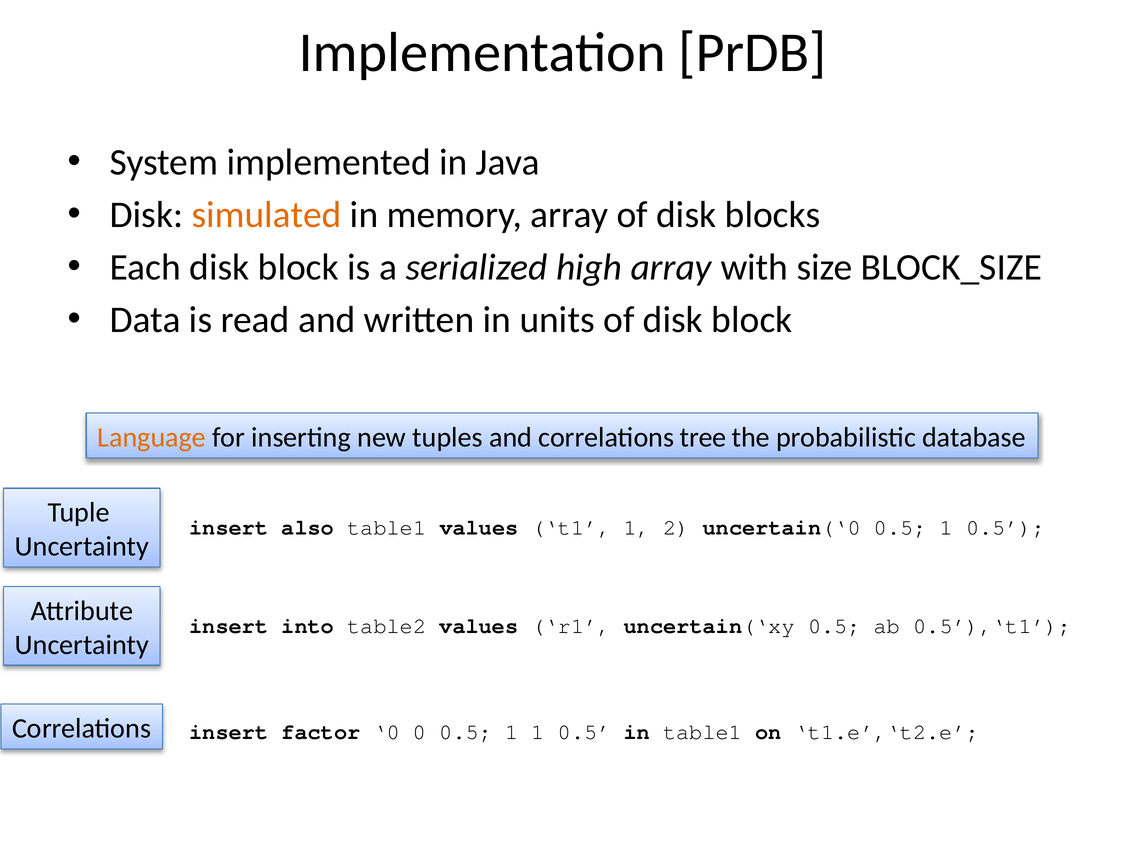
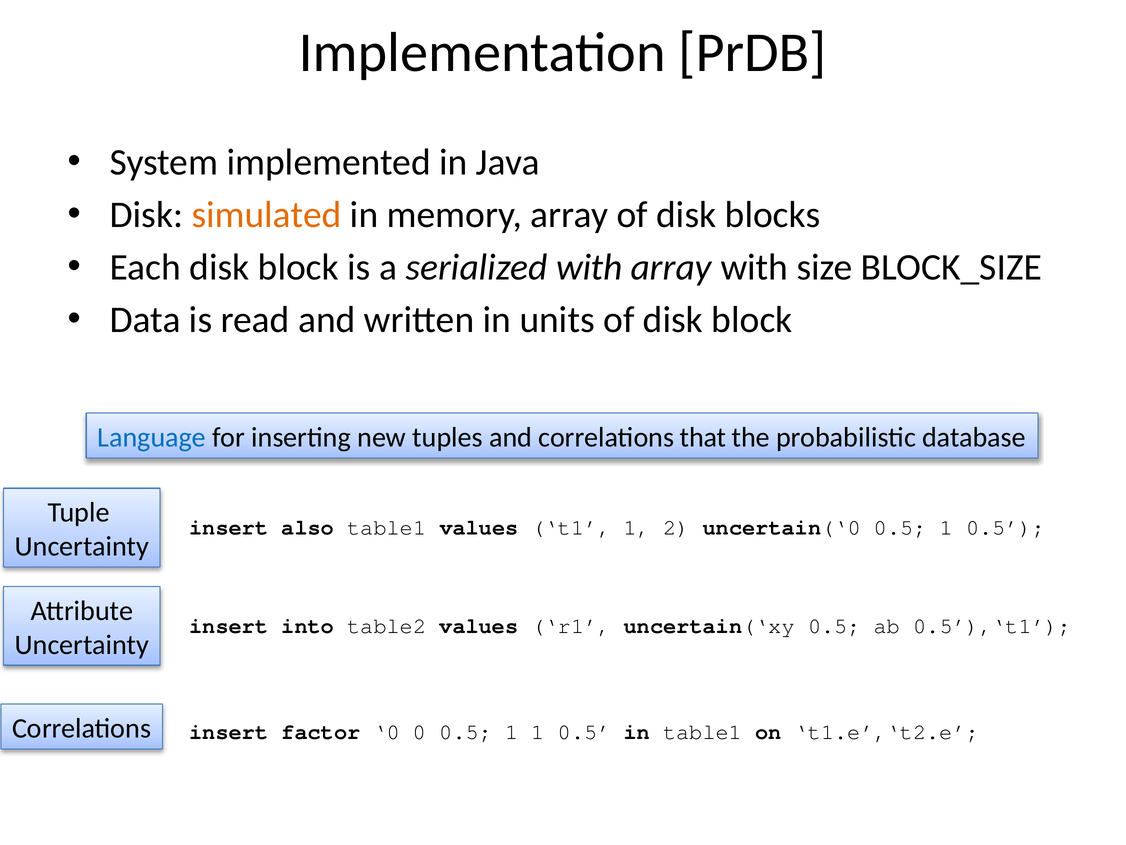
serialized high: high -> with (589, 267)
Language colour: orange -> blue (152, 437)
tree: tree -> that (703, 437)
